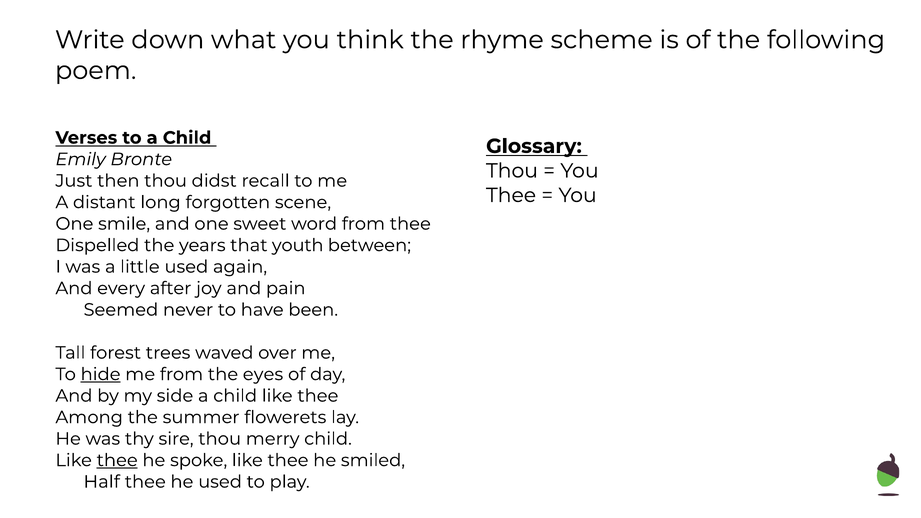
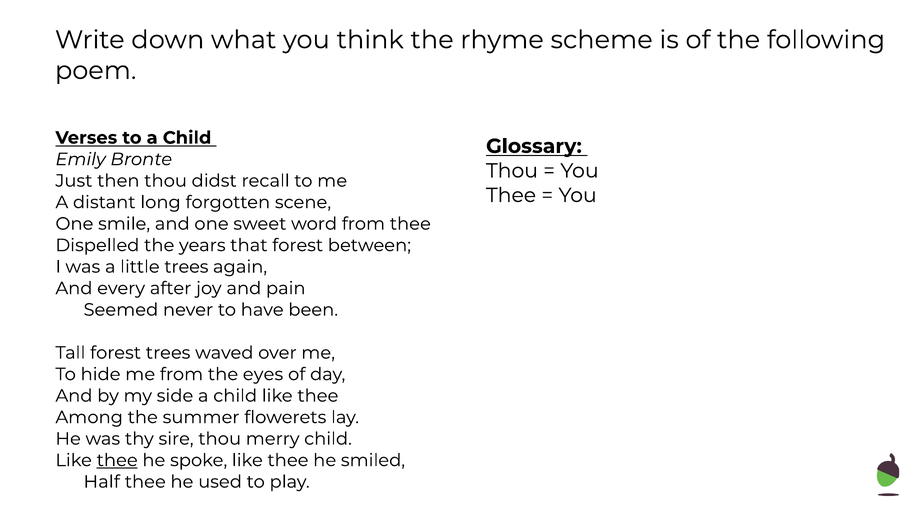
that youth: youth -> forest (298, 245)
little used: used -> trees (186, 267)
hide underline: present -> none (101, 374)
